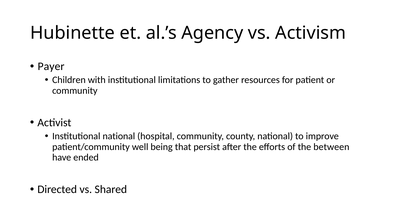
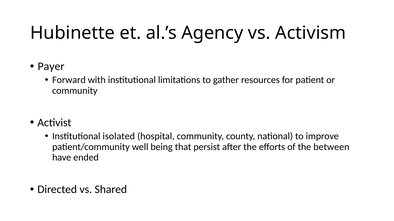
Children: Children -> Forward (69, 80)
Institutional national: national -> isolated (119, 137)
